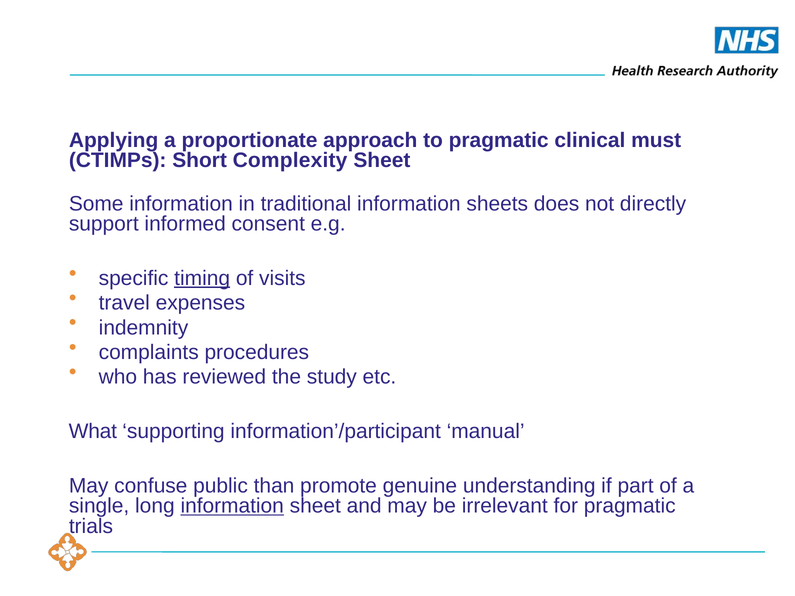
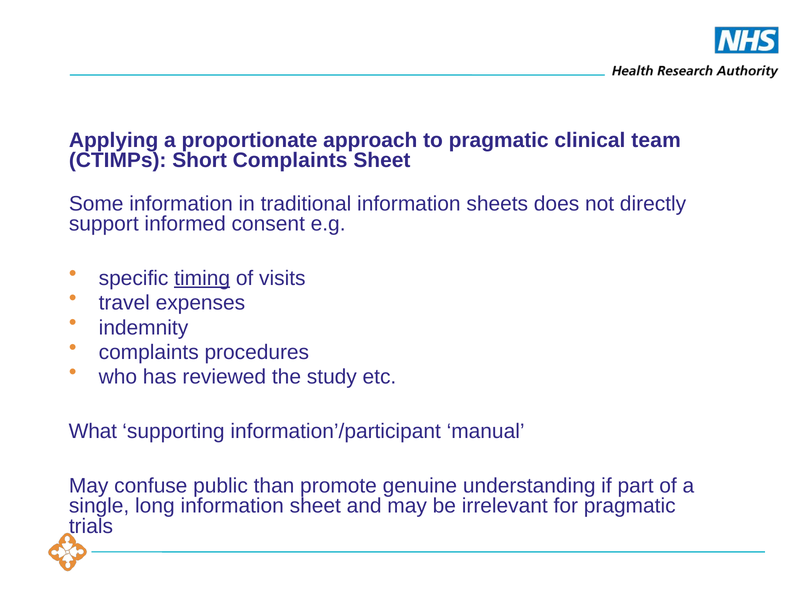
must: must -> team (656, 140)
Short Complexity: Complexity -> Complaints (290, 160)
information underline: present -> none (232, 506)
